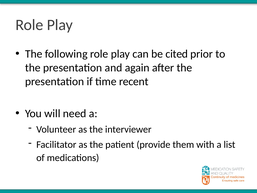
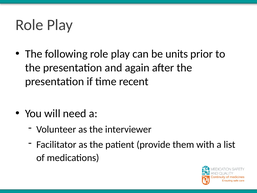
cited: cited -> units (177, 54)
